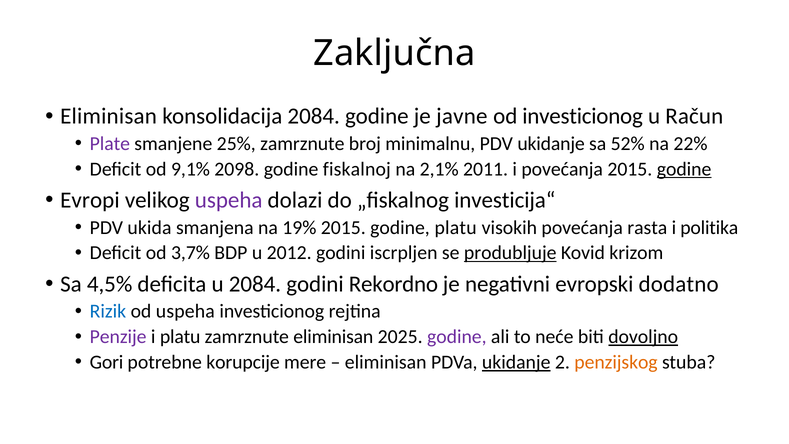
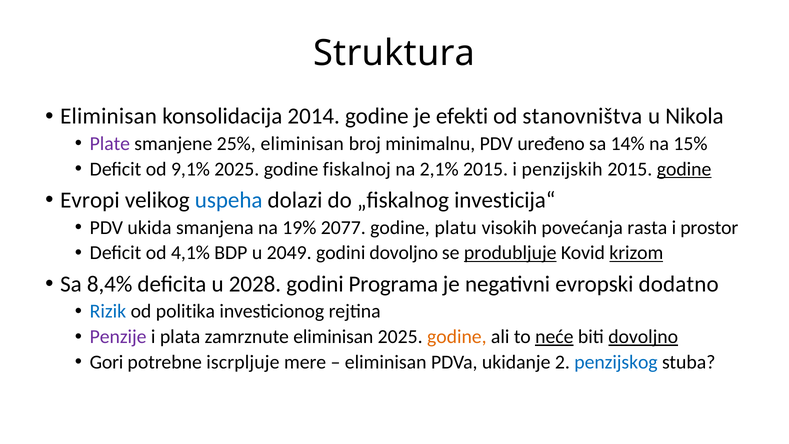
Zaključna: Zaključna -> Struktura (394, 53)
konsolidacija 2084: 2084 -> 2014 (314, 116)
javne: javne -> efekti (462, 116)
od investicionog: investicionog -> stanovništva (582, 116)
Račun: Račun -> Nikola (694, 116)
25% zamrznute: zamrznute -> eliminisan (302, 144)
PDV ukidanje: ukidanje -> uređeno (551, 144)
52%: 52% -> 14% (628, 144)
22%: 22% -> 15% (690, 144)
9,1% 2098: 2098 -> 2025 (237, 169)
2,1% 2011: 2011 -> 2015 (486, 169)
i povećanja: povećanja -> penzijskih (562, 169)
uspeha colour: purple -> blue (229, 200)
19% 2015: 2015 -> 2077 (343, 227)
politika: politika -> prostor (709, 227)
3,7%: 3,7% -> 4,1% (190, 253)
2012: 2012 -> 2049 (289, 253)
godini iscrpljen: iscrpljen -> dovoljno (404, 253)
krizom underline: none -> present (636, 253)
4,5%: 4,5% -> 8,4% (110, 284)
u 2084: 2084 -> 2028 (255, 284)
Rekordno: Rekordno -> Programa (393, 284)
od uspeha: uspeha -> politika (185, 311)
i platu: platu -> plata (180, 337)
godine colour: purple -> orange (457, 337)
neće underline: none -> present (554, 337)
korupcije: korupcije -> iscrpljuje (243, 362)
ukidanje underline: present -> none (516, 362)
penzijskog colour: orange -> blue (616, 362)
